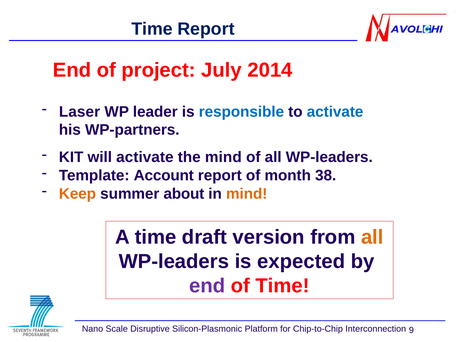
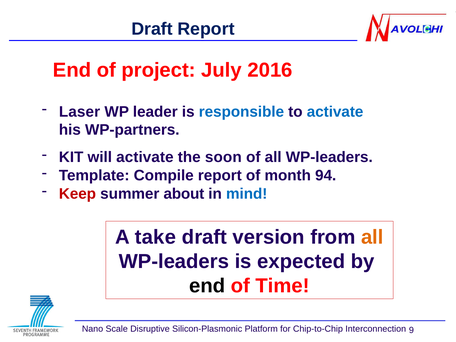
Time: Time -> Draft (152, 29)
2014: 2014 -> 2016 (270, 70)
the mind: mind -> soon (223, 157)
Account: Account -> Compile (164, 176)
38: 38 -> 94 (326, 176)
Keep colour: orange -> red (77, 194)
mind colour: orange -> blue (247, 194)
A time: time -> take (155, 237)
end colour: purple -> black (207, 286)
